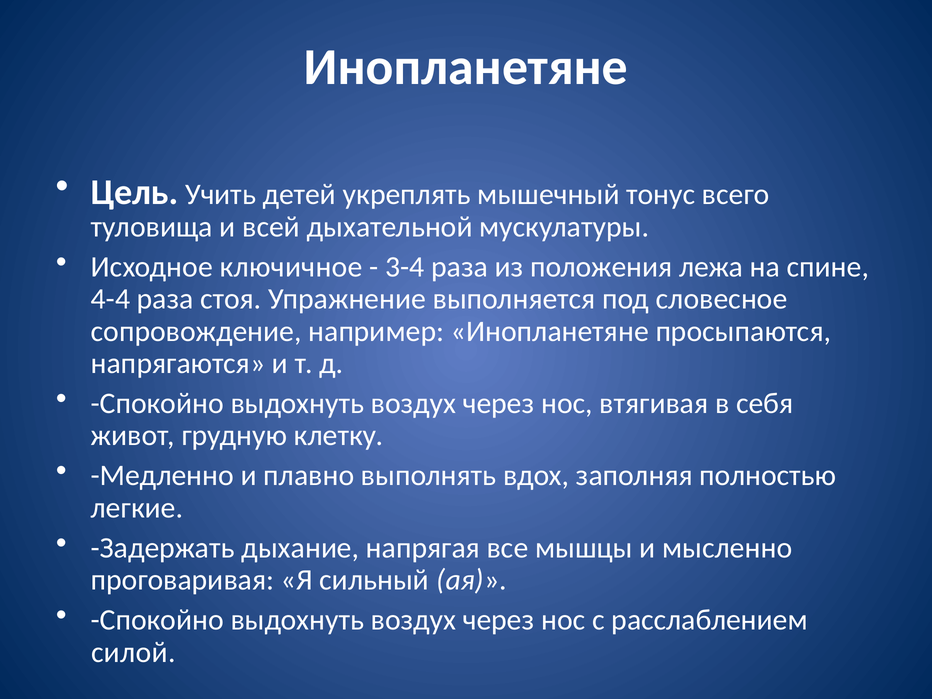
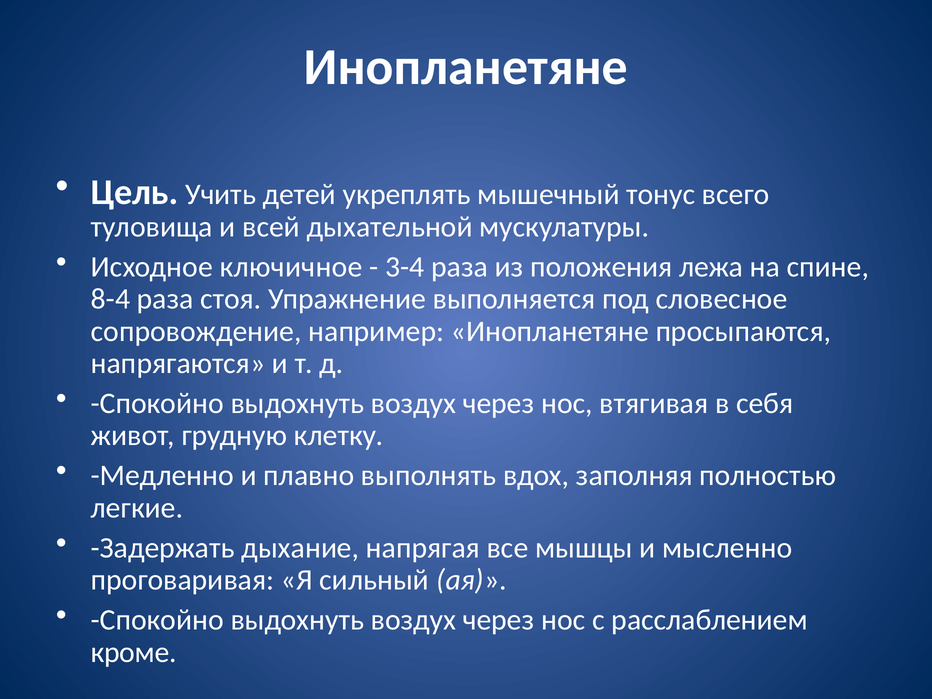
4-4: 4-4 -> 8-4 (110, 299)
силой: силой -> кроме (134, 652)
